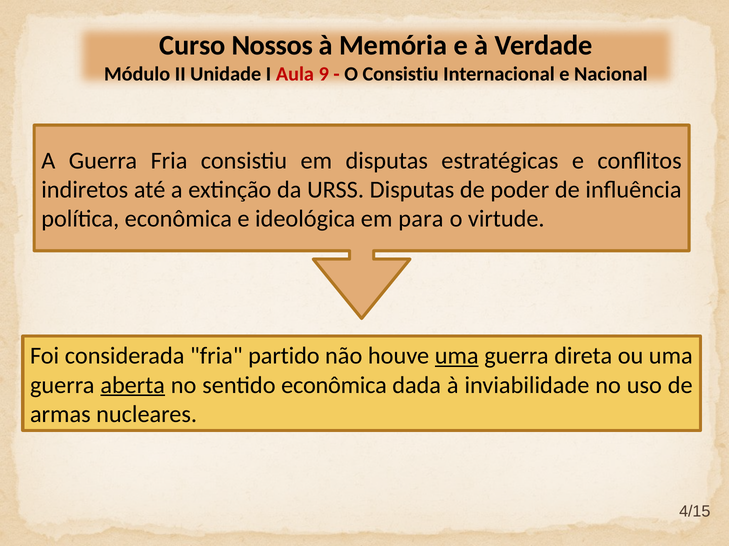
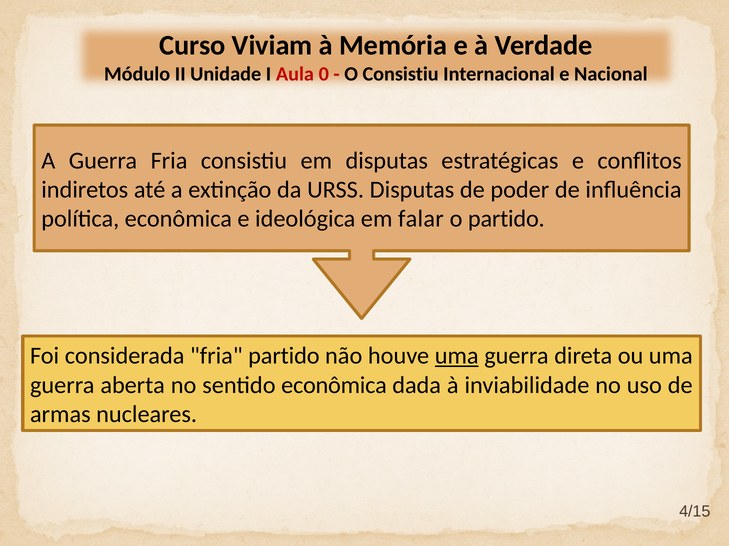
Nossos: Nossos -> Viviam (272, 45)
9: 9 -> 0 (324, 74)
para: para -> falar (421, 219)
o virtude: virtude -> partido (506, 219)
aberta underline: present -> none (133, 386)
